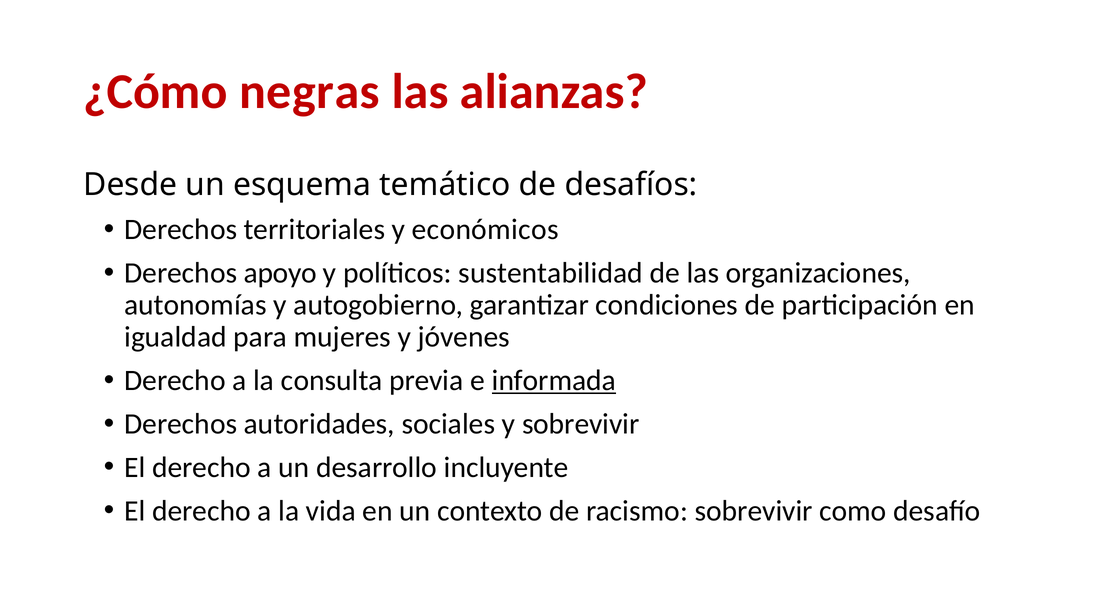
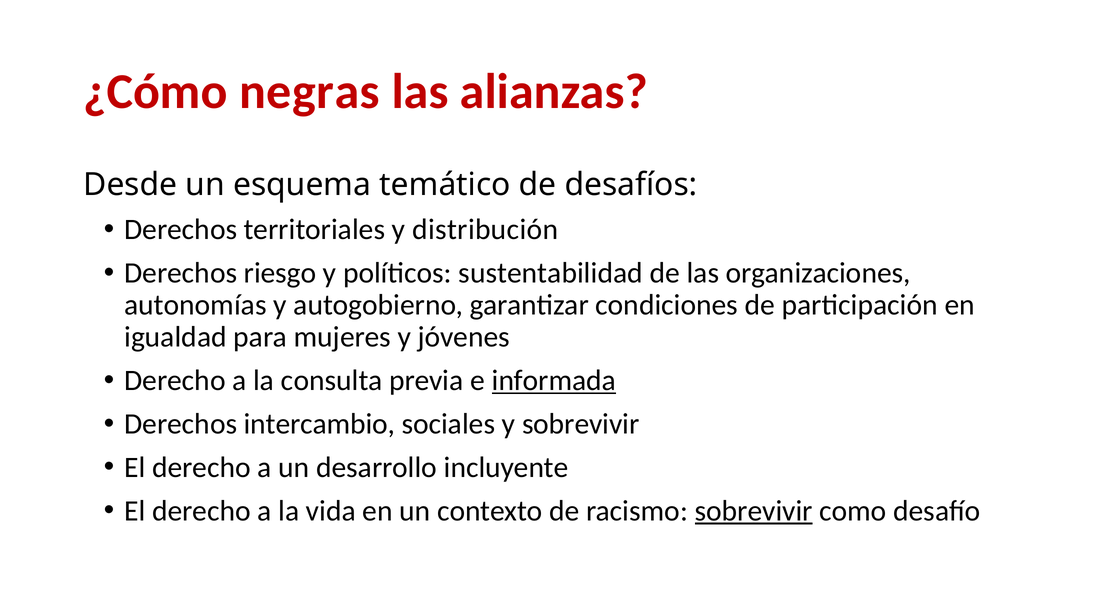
económicos: económicos -> distribución (485, 229)
apoyo: apoyo -> riesgo (280, 273)
autoridades: autoridades -> intercambio (319, 424)
sobrevivir underline: none -> present (754, 511)
